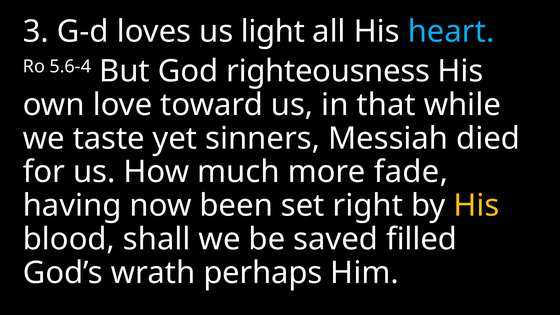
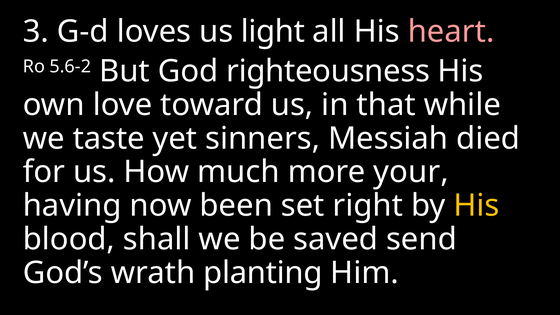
heart colour: light blue -> pink (451, 31)
5.6-4: 5.6-4 -> 5.6-2 (70, 66)
fade: fade -> your (411, 172)
filled: filled -> send (421, 239)
perhaps: perhaps -> planting (263, 273)
